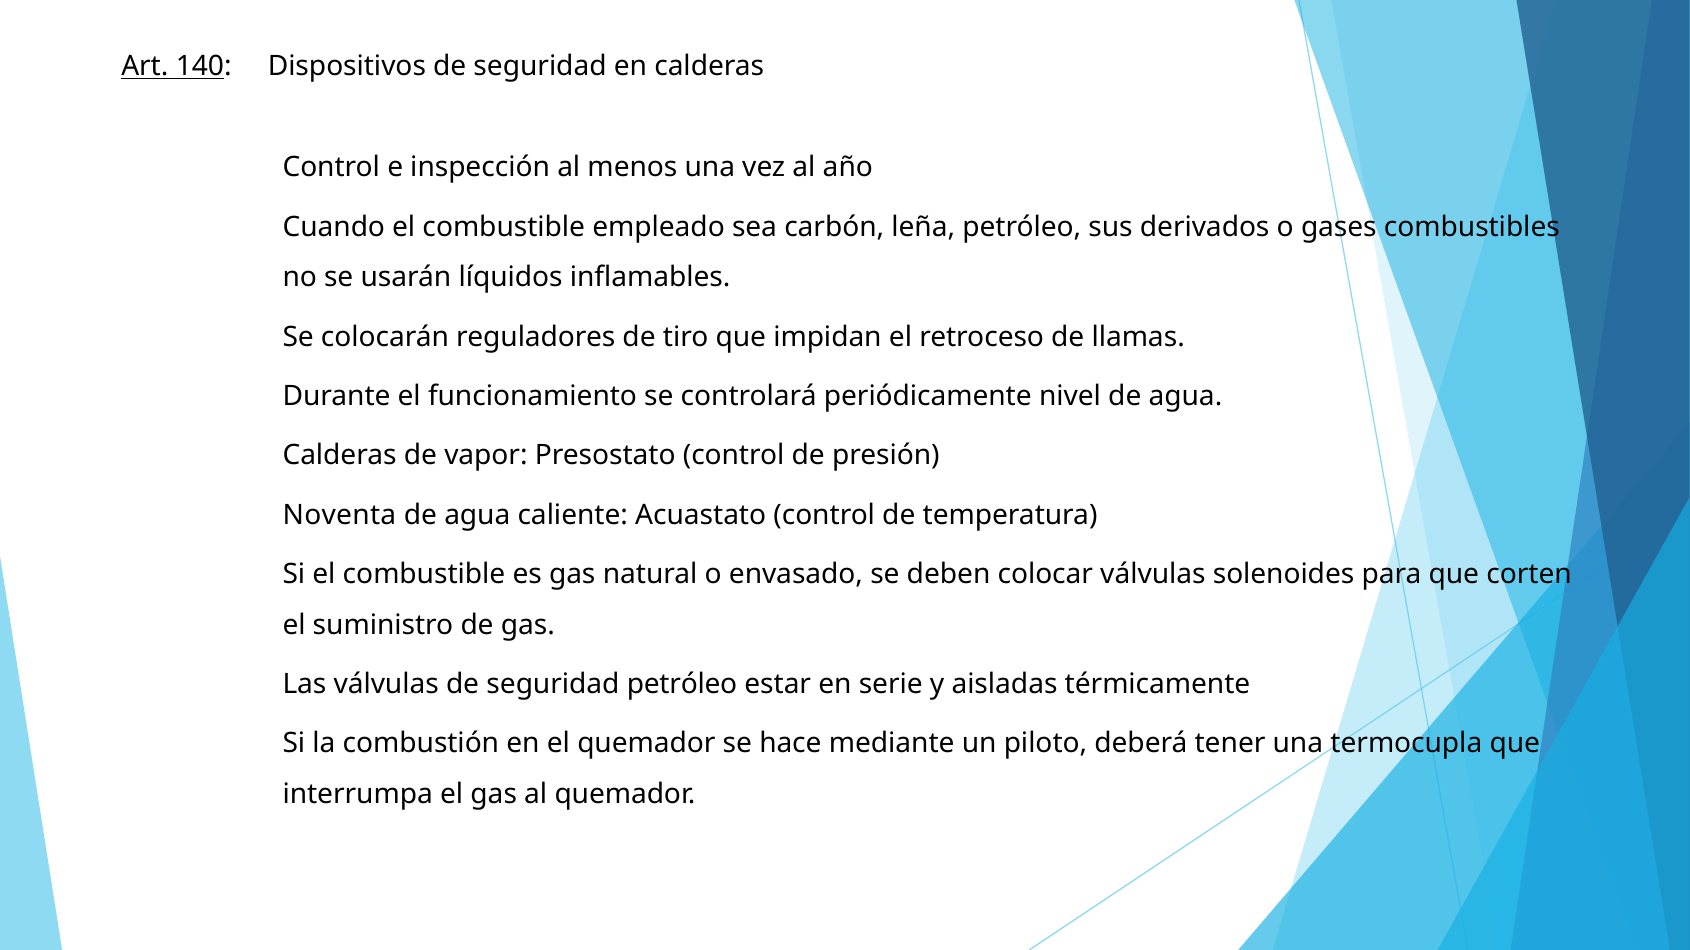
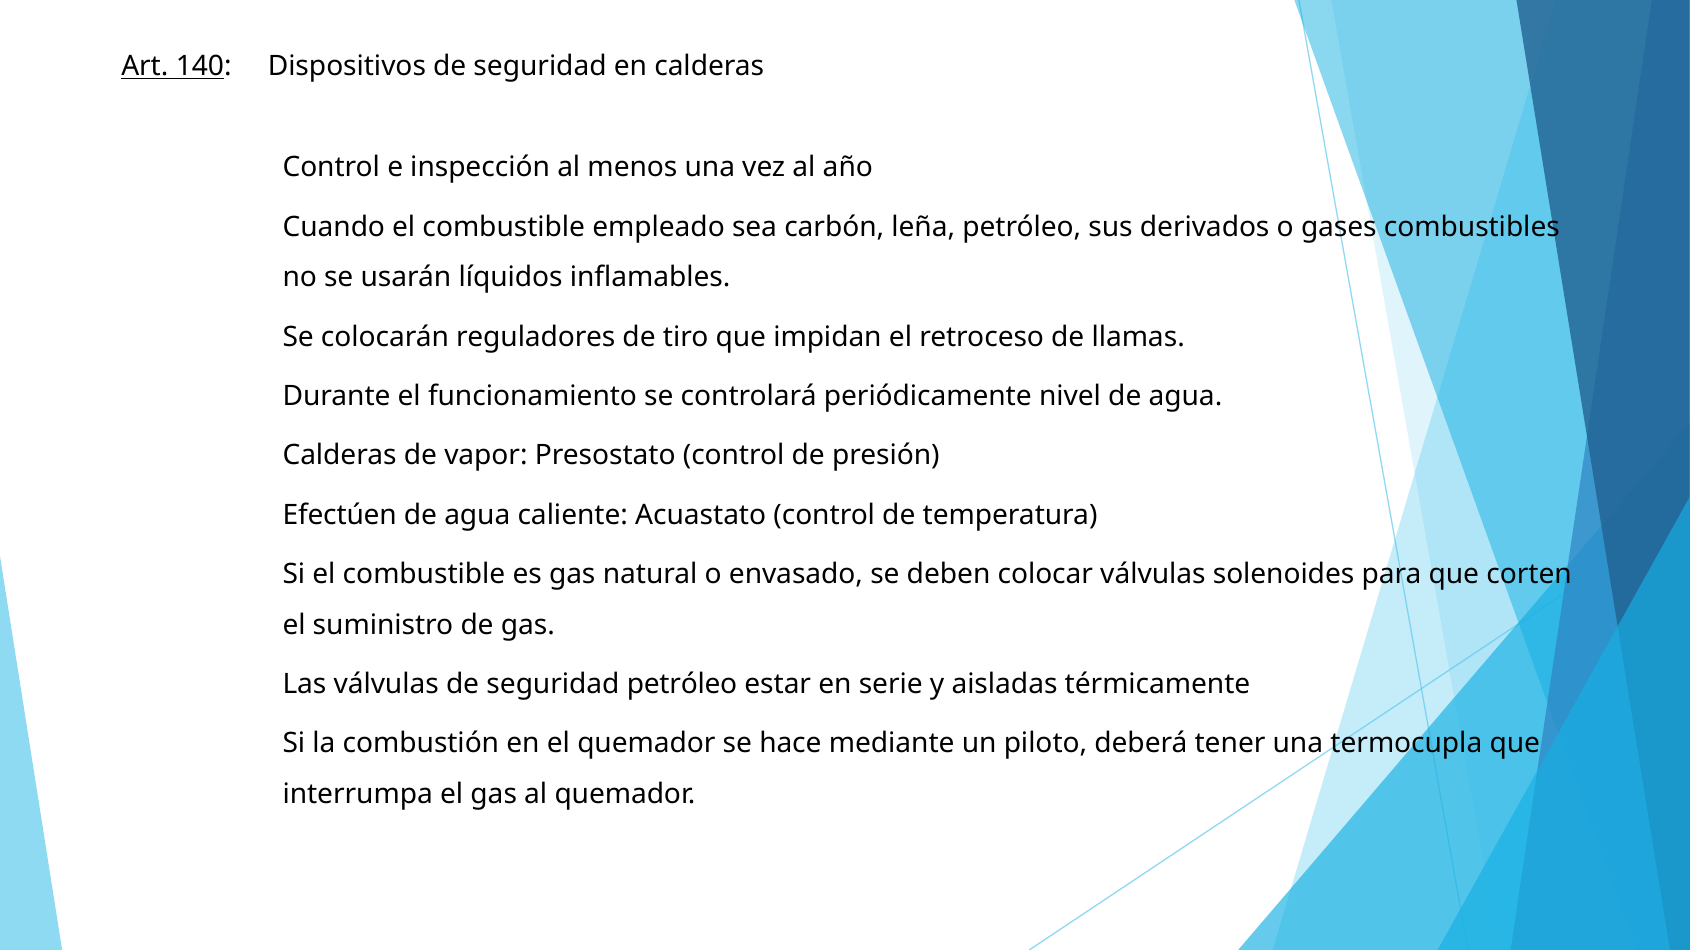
Noventa: Noventa -> Efectúen (340, 515)
